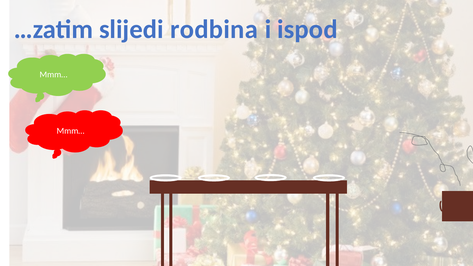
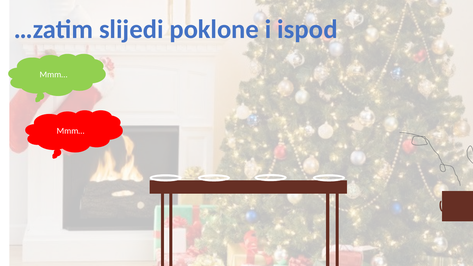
rodbina: rodbina -> poklone (214, 30)
